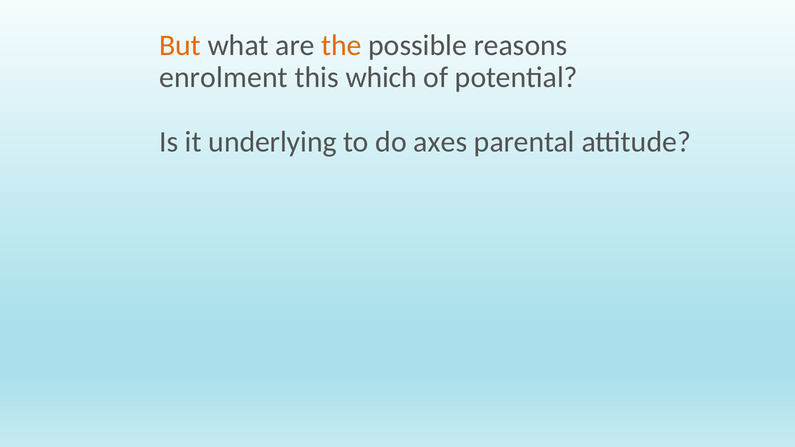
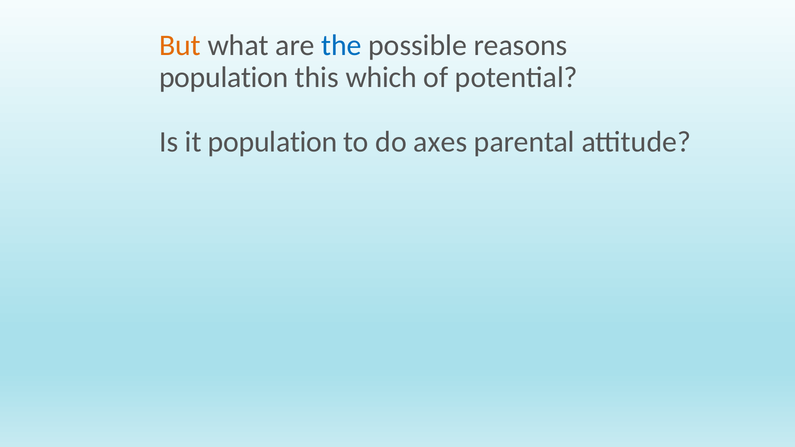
the colour: orange -> blue (341, 45)
enrolment: enrolment -> population (224, 77)
it underlying: underlying -> population (273, 142)
